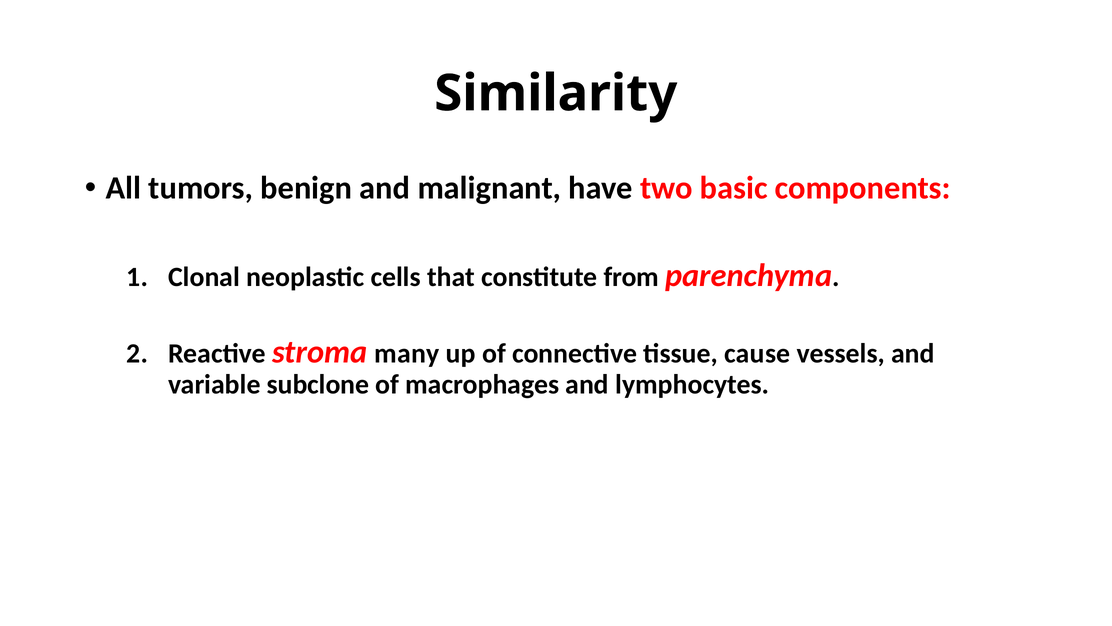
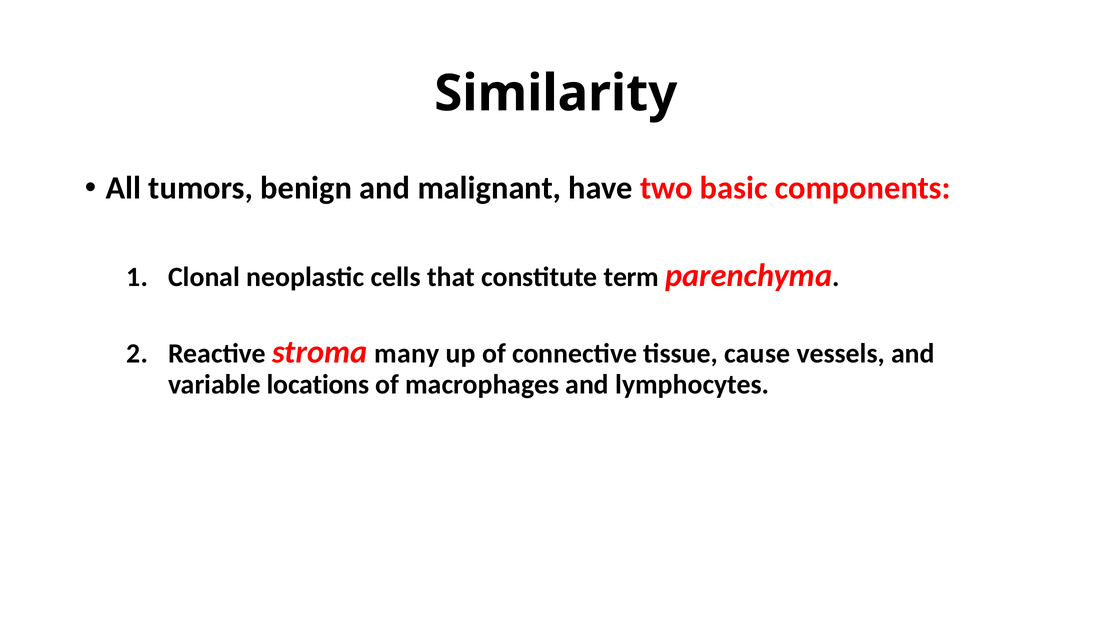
from: from -> term (631, 277)
subclone: subclone -> locations (318, 384)
